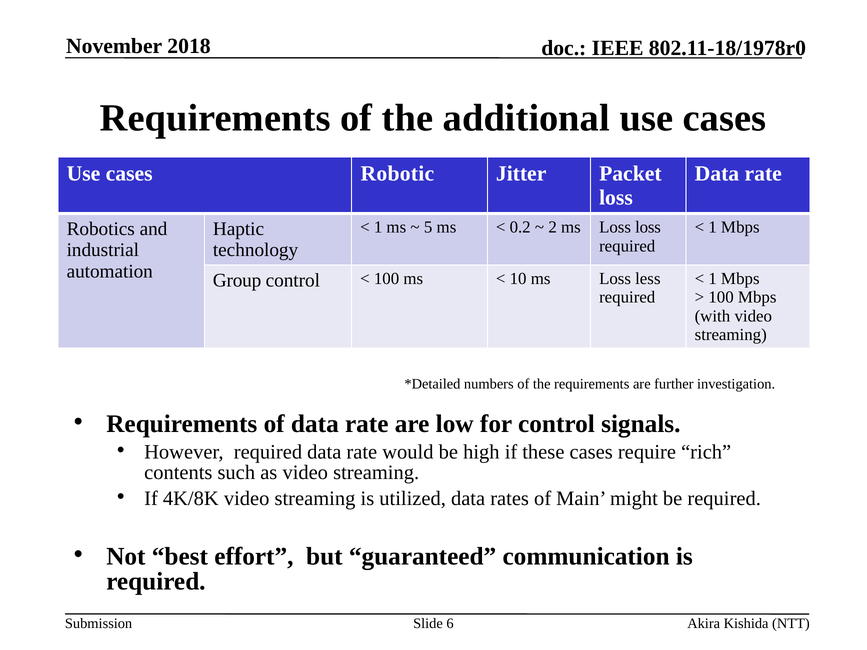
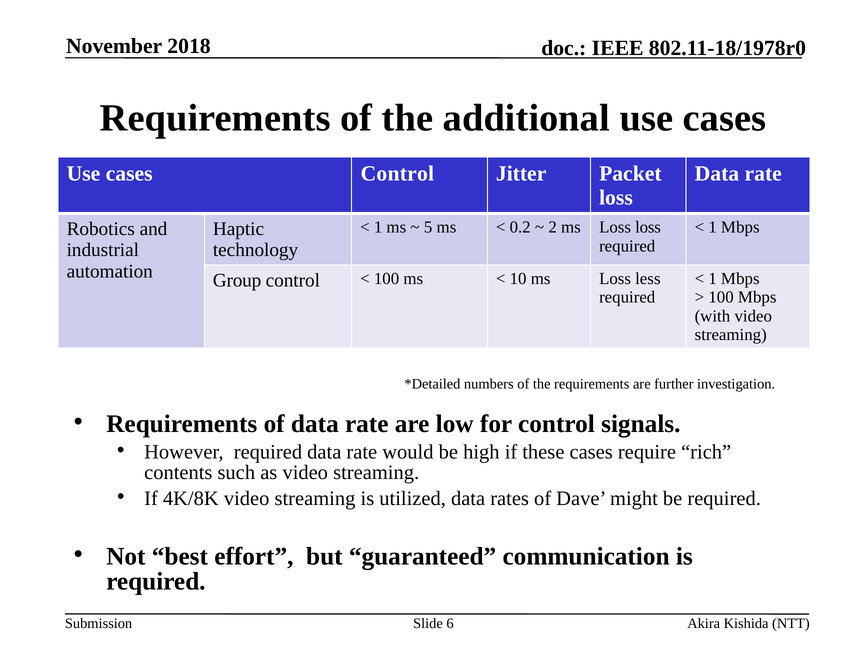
cases Robotic: Robotic -> Control (397, 173)
Main: Main -> Dave (581, 499)
